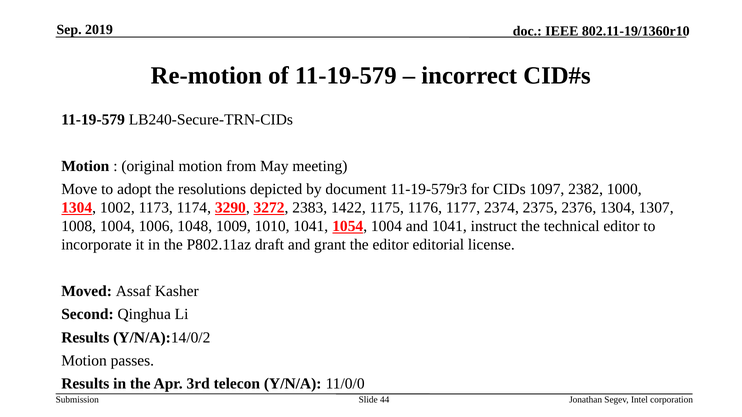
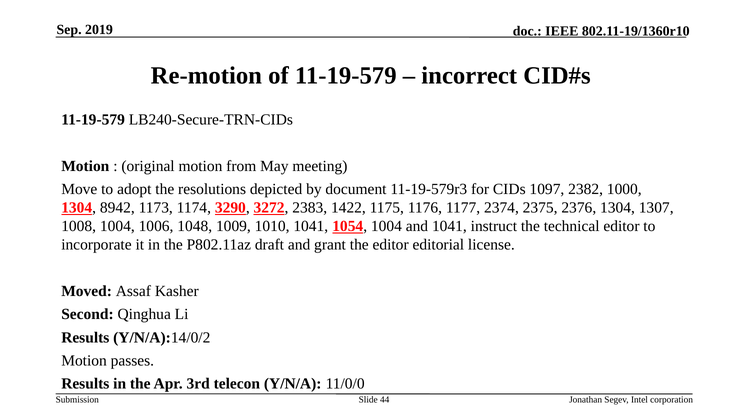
1002: 1002 -> 8942 (117, 208)
